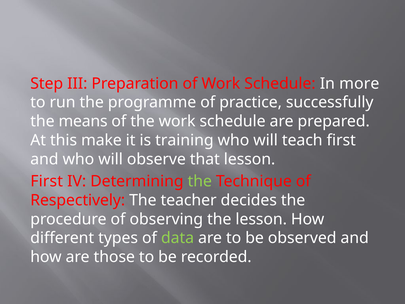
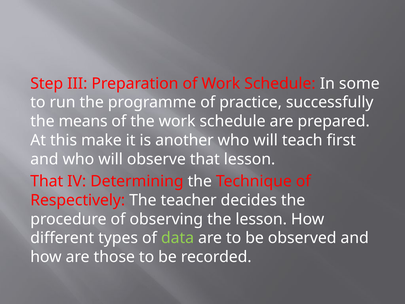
more: more -> some (359, 83)
training: training -> another (184, 140)
First: First -> That (47, 181)
the colour: light green -> white (200, 181)
